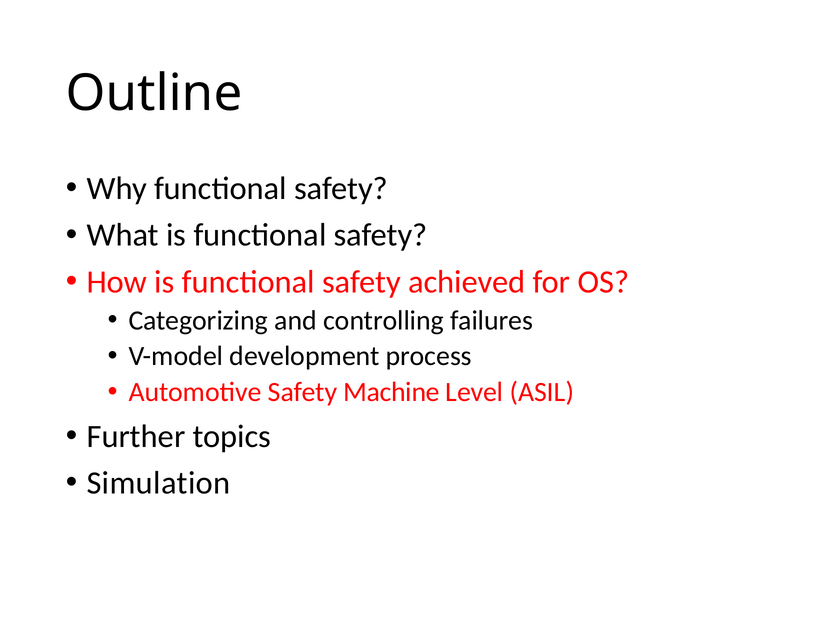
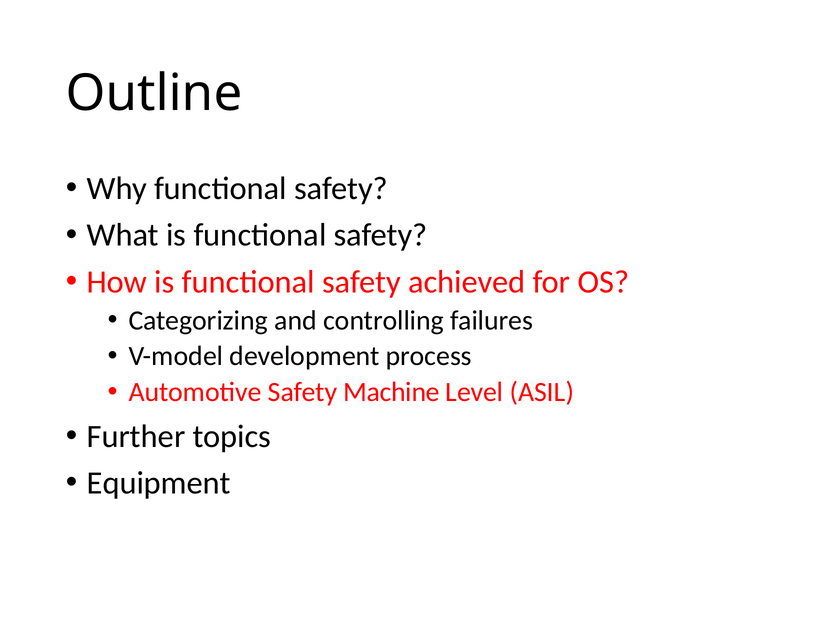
Simulation: Simulation -> Equipment (159, 483)
